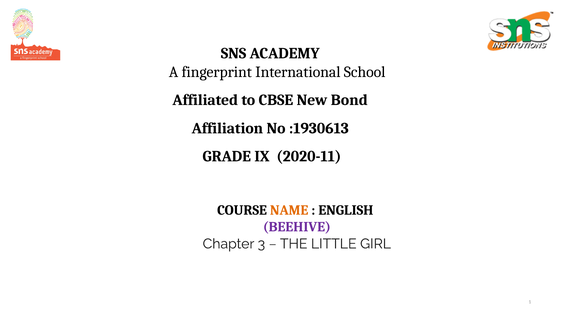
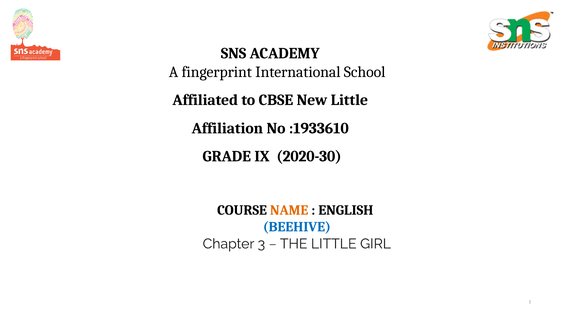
New Bond: Bond -> Little (349, 100)
:1930613: :1930613 -> :1933610 (319, 128)
2020-11: 2020-11 -> 2020-30 (309, 156)
BEEHIVE colour: purple -> blue (297, 227)
